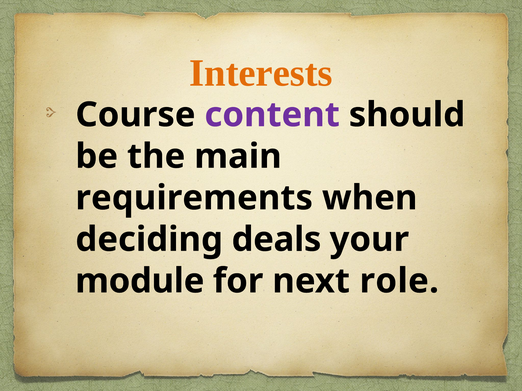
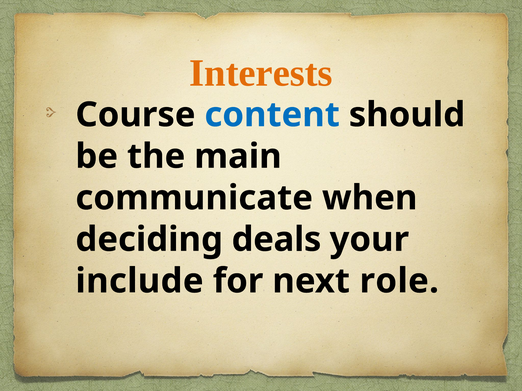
content colour: purple -> blue (272, 115)
requirements: requirements -> communicate (194, 198)
module: module -> include (139, 281)
